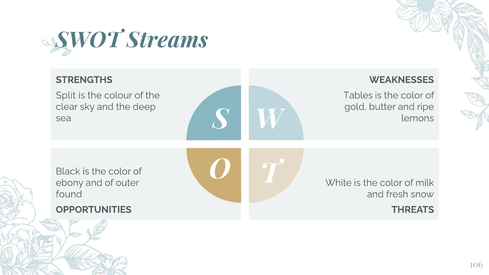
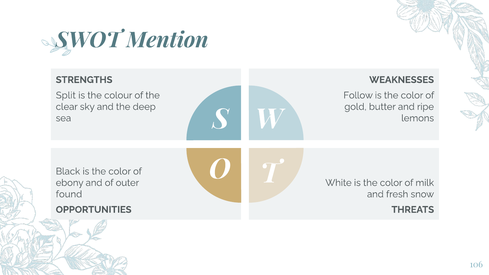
Streams: Streams -> Mention (167, 40)
Tables: Tables -> Follow (358, 95)
